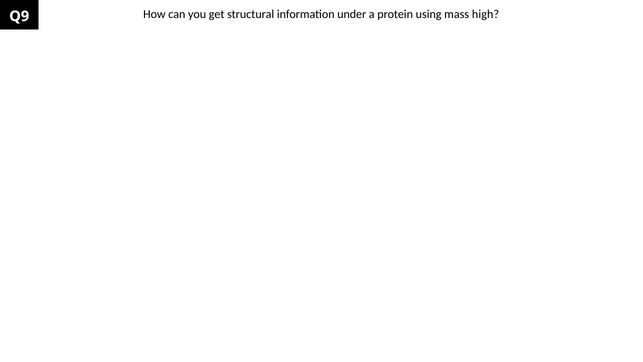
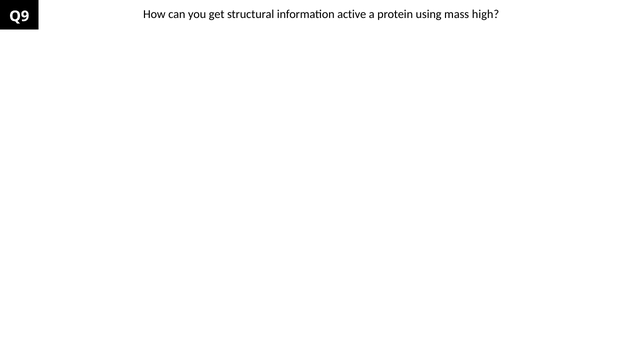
under: under -> active (352, 14)
